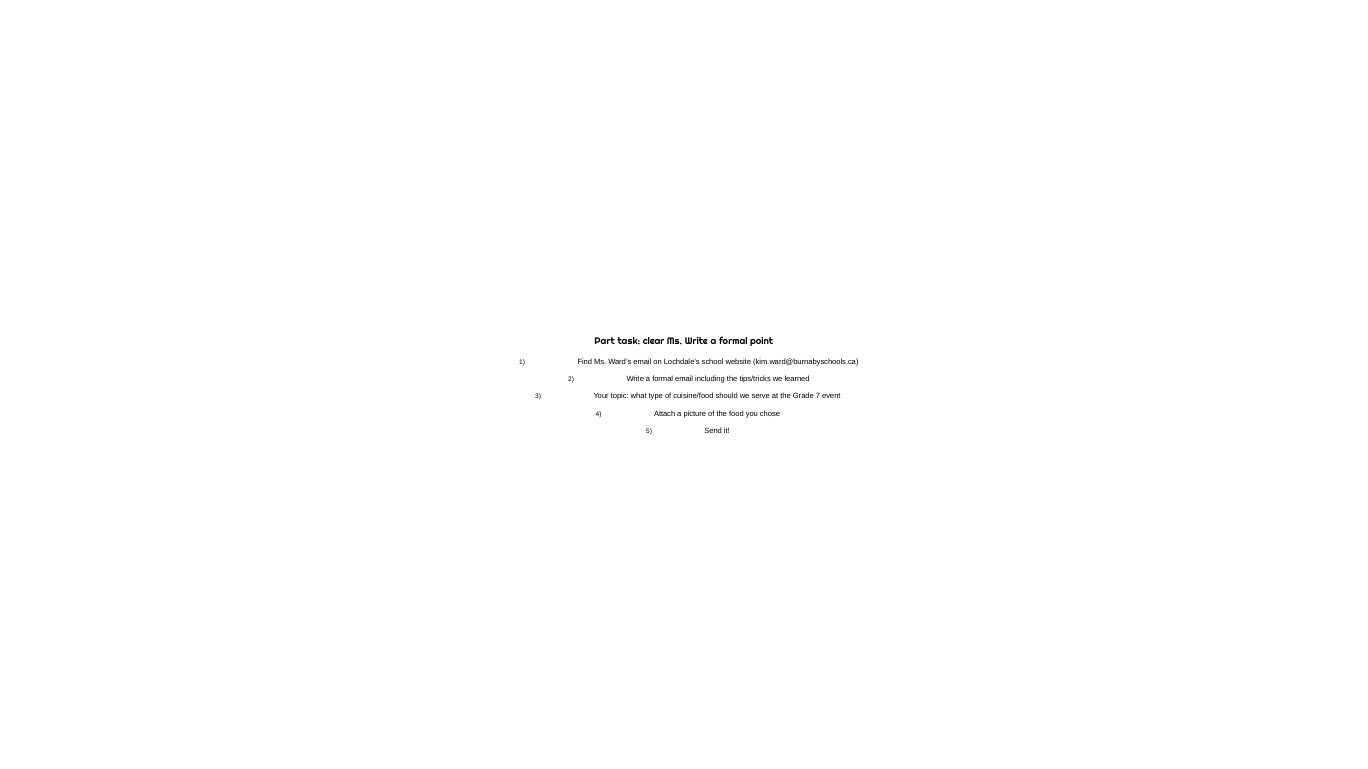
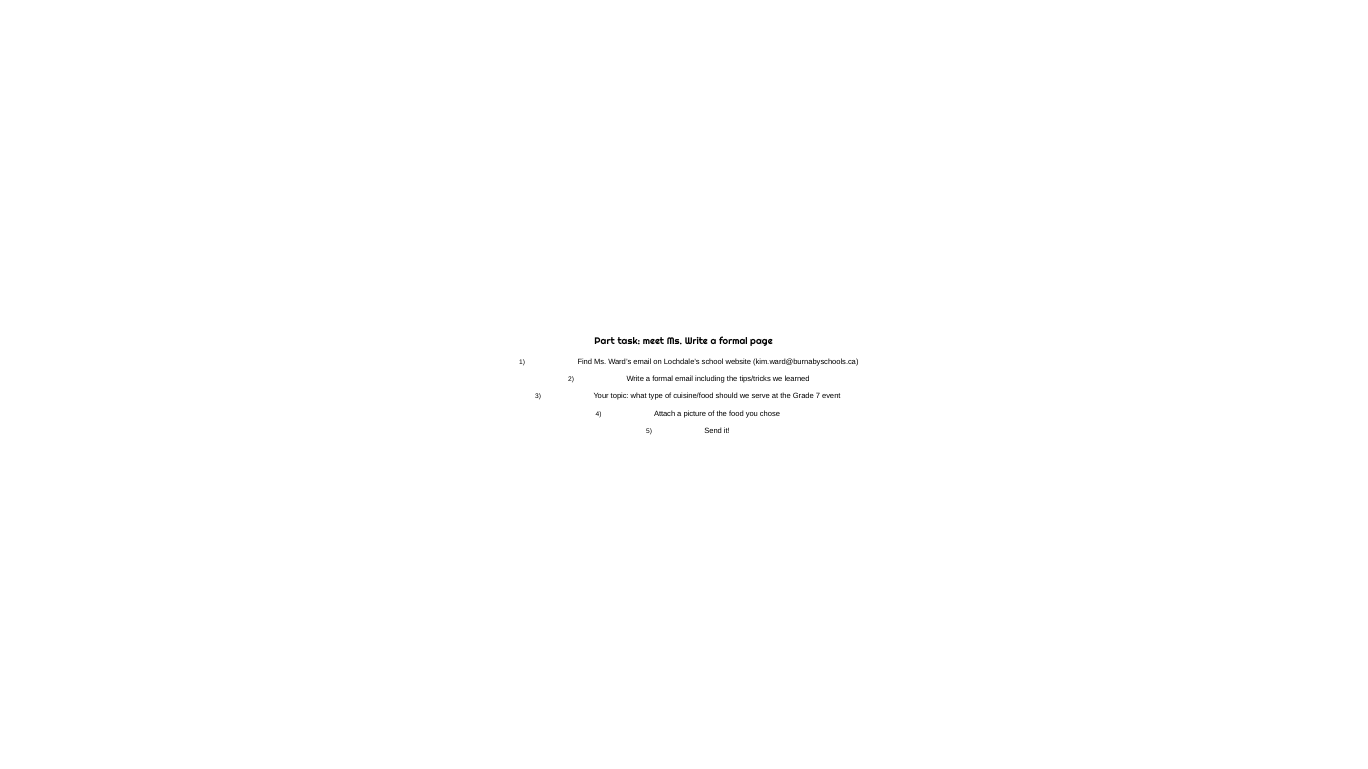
clear: clear -> meet (654, 342)
point: point -> page (762, 342)
